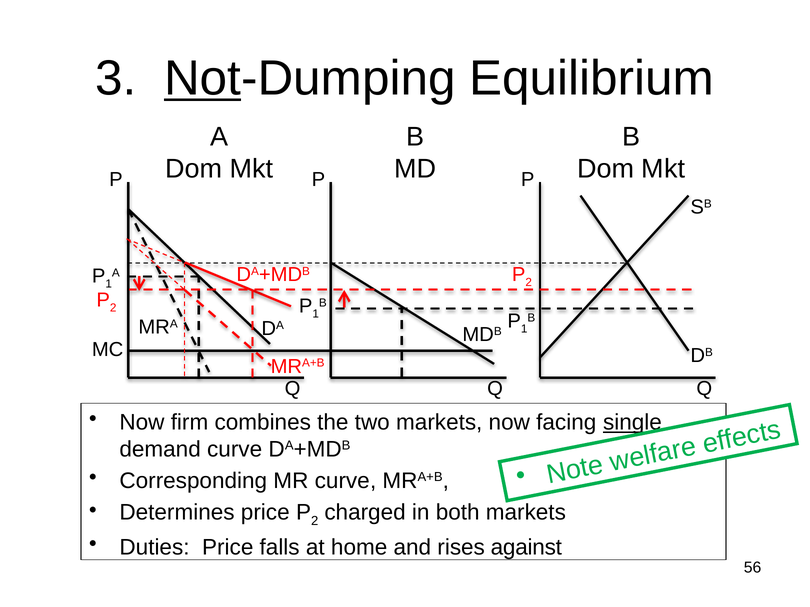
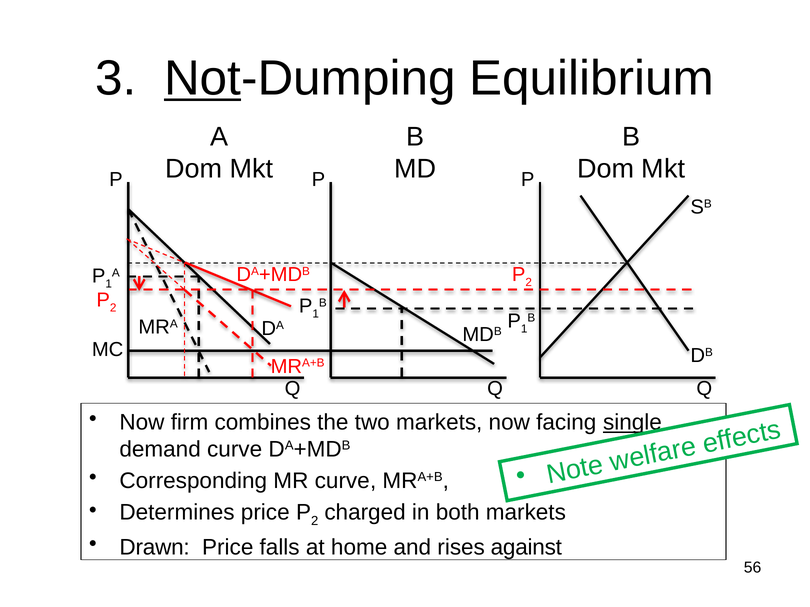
Duties: Duties -> Drawn (155, 548)
